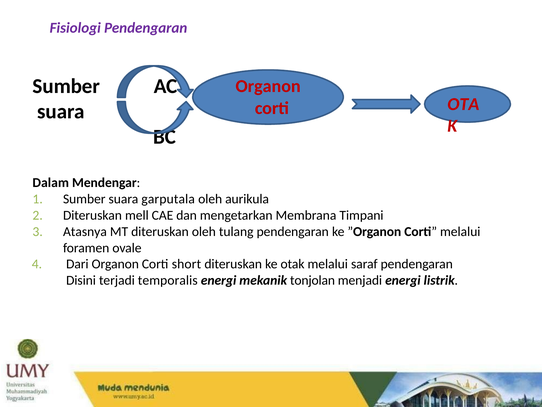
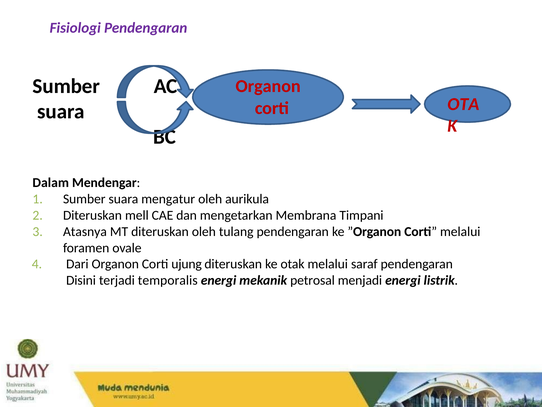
garputala: garputala -> mengatur (168, 199)
short: short -> ujung (187, 264)
tonjolan: tonjolan -> petrosal (312, 280)
